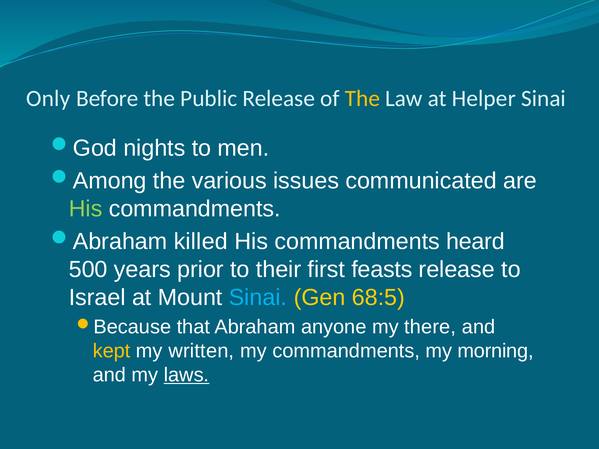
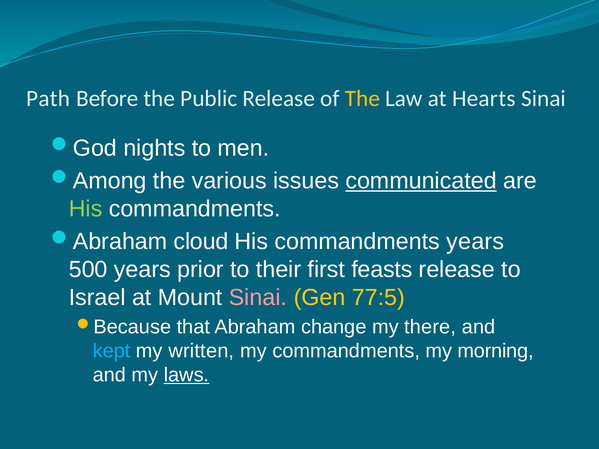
Only: Only -> Path (48, 99)
Helper: Helper -> Hearts (484, 99)
communicated underline: none -> present (421, 181)
killed: killed -> cloud (201, 242)
commandments heard: heard -> years (475, 242)
Sinai colour: light blue -> pink (258, 298)
68:5: 68:5 -> 77:5 (378, 298)
anyone: anyone -> change (334, 327)
kept colour: yellow -> light blue (112, 351)
